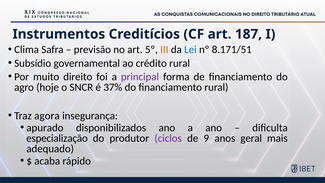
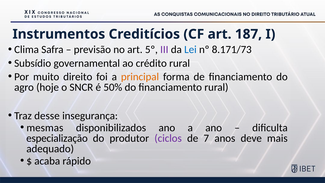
III colour: orange -> purple (164, 50)
8.171/51: 8.171/51 -> 8.171/73 (232, 50)
principal colour: purple -> orange (140, 77)
37%: 37% -> 50% (113, 87)
agora: agora -> desse (47, 116)
apurado: apurado -> mesmas (45, 128)
9: 9 -> 7 (206, 138)
geral: geral -> deve (251, 138)
